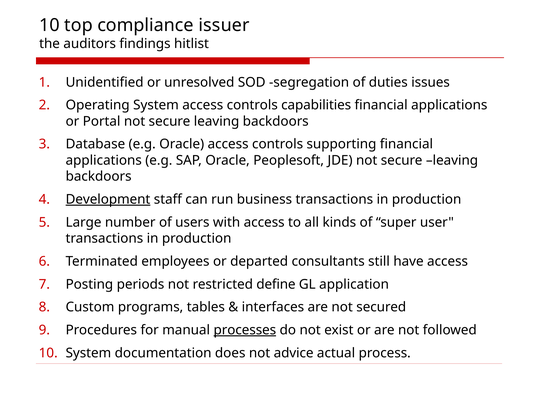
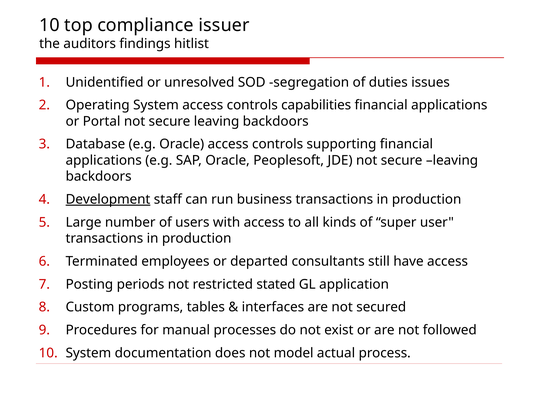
define: define -> stated (276, 284)
processes underline: present -> none (245, 330)
advice: advice -> model (294, 353)
